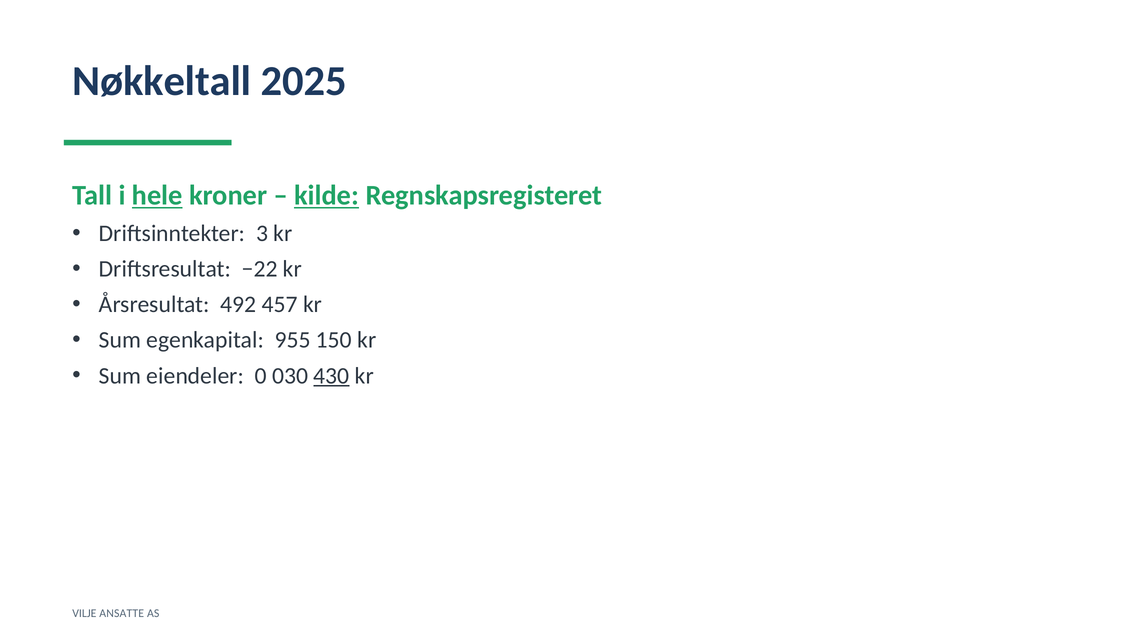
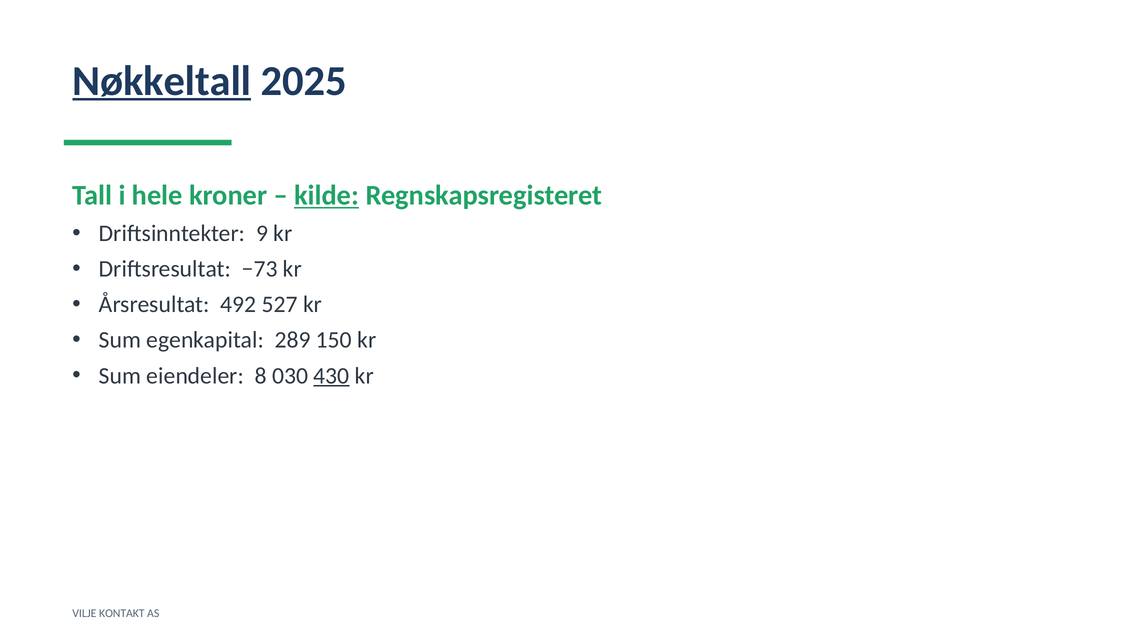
Nøkkeltall underline: none -> present (162, 81)
hele underline: present -> none (157, 196)
3: 3 -> 9 (262, 234)
−22: −22 -> −73 (260, 269)
457: 457 -> 527 (280, 305)
955: 955 -> 289 (293, 340)
0: 0 -> 8 (261, 376)
ANSATTE: ANSATTE -> KONTAKT (122, 613)
